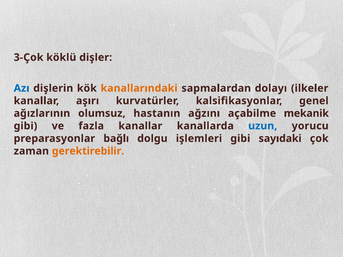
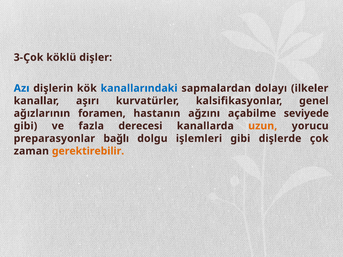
kanallarındaki colour: orange -> blue (139, 88)
olumsuz: olumsuz -> foramen (102, 113)
mekanik: mekanik -> seviyede (306, 113)
fazla kanallar: kanallar -> derecesi (140, 126)
uzun colour: blue -> orange (263, 126)
sayıdaki: sayıdaki -> dişlerde (280, 139)
